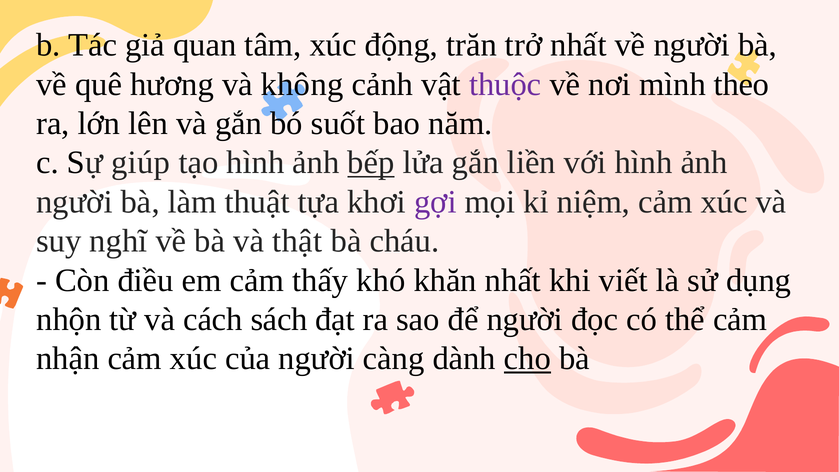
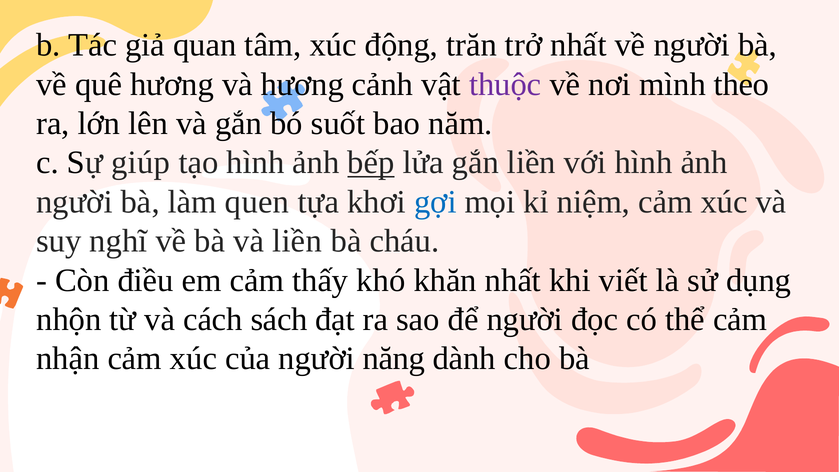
và không: không -> hương (302, 84)
thuật: thuật -> quen (257, 202)
gợi colour: purple -> blue (435, 202)
và thật: thật -> liền (297, 241)
càng: càng -> năng (394, 359)
cho underline: present -> none (527, 359)
